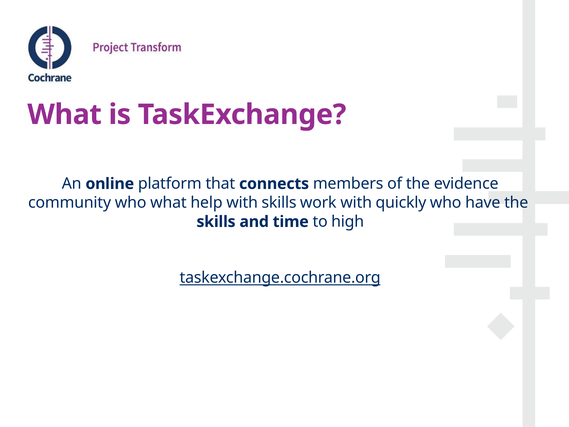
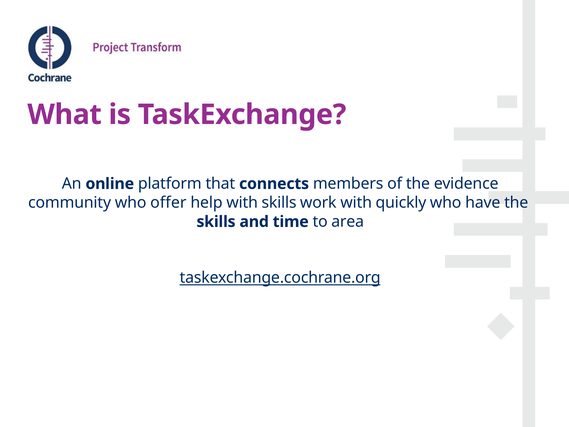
who what: what -> offer (168, 203)
high: high -> area (348, 222)
